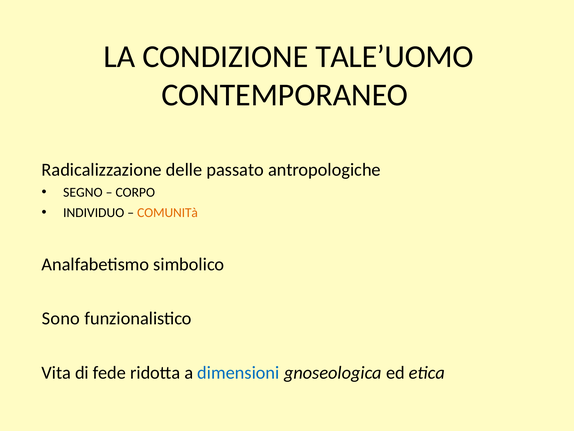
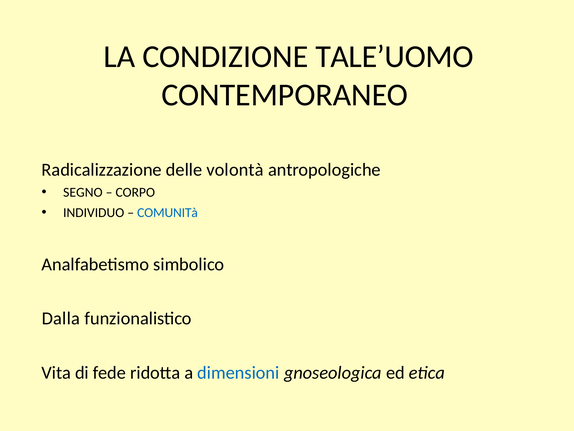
passato: passato -> volontà (235, 170)
COMUNITà colour: orange -> blue (168, 212)
Sono: Sono -> Dalla (61, 318)
